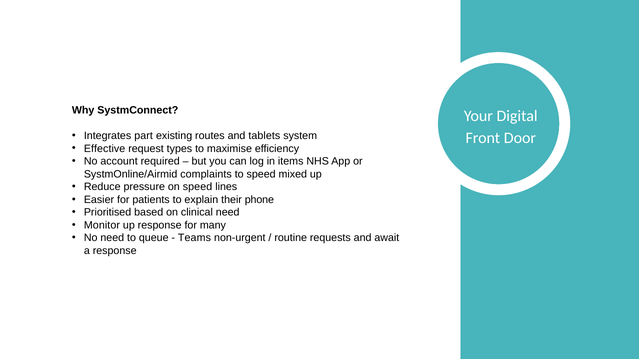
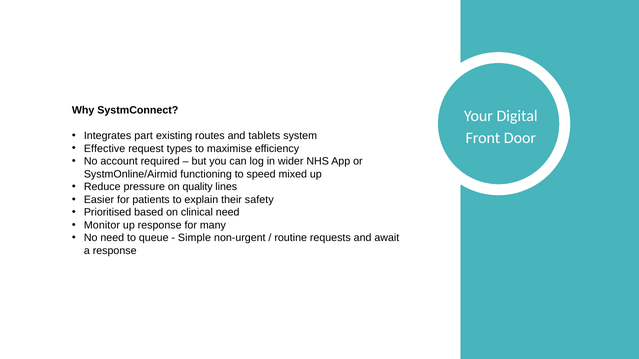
items: items -> wider (291, 162)
complaints: complaints -> functioning (206, 174)
on speed: speed -> quality (198, 187)
phone: phone -> safety (259, 200)
Teams: Teams -> Simple (194, 238)
